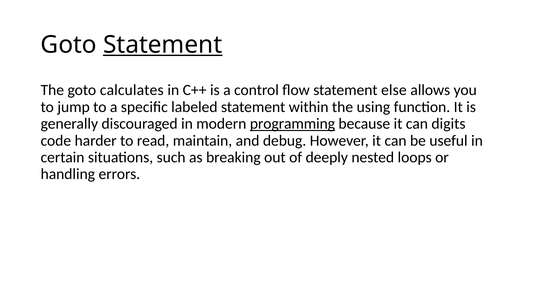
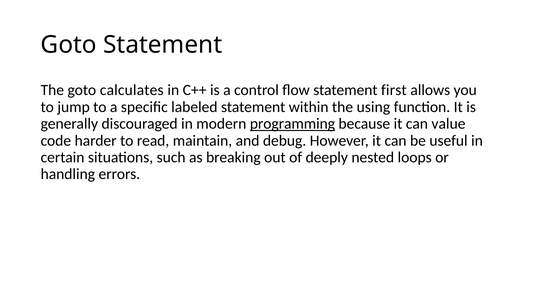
Statement underline: present -> none (163, 45)
else: else -> first (394, 90)
digits: digits -> value (448, 124)
